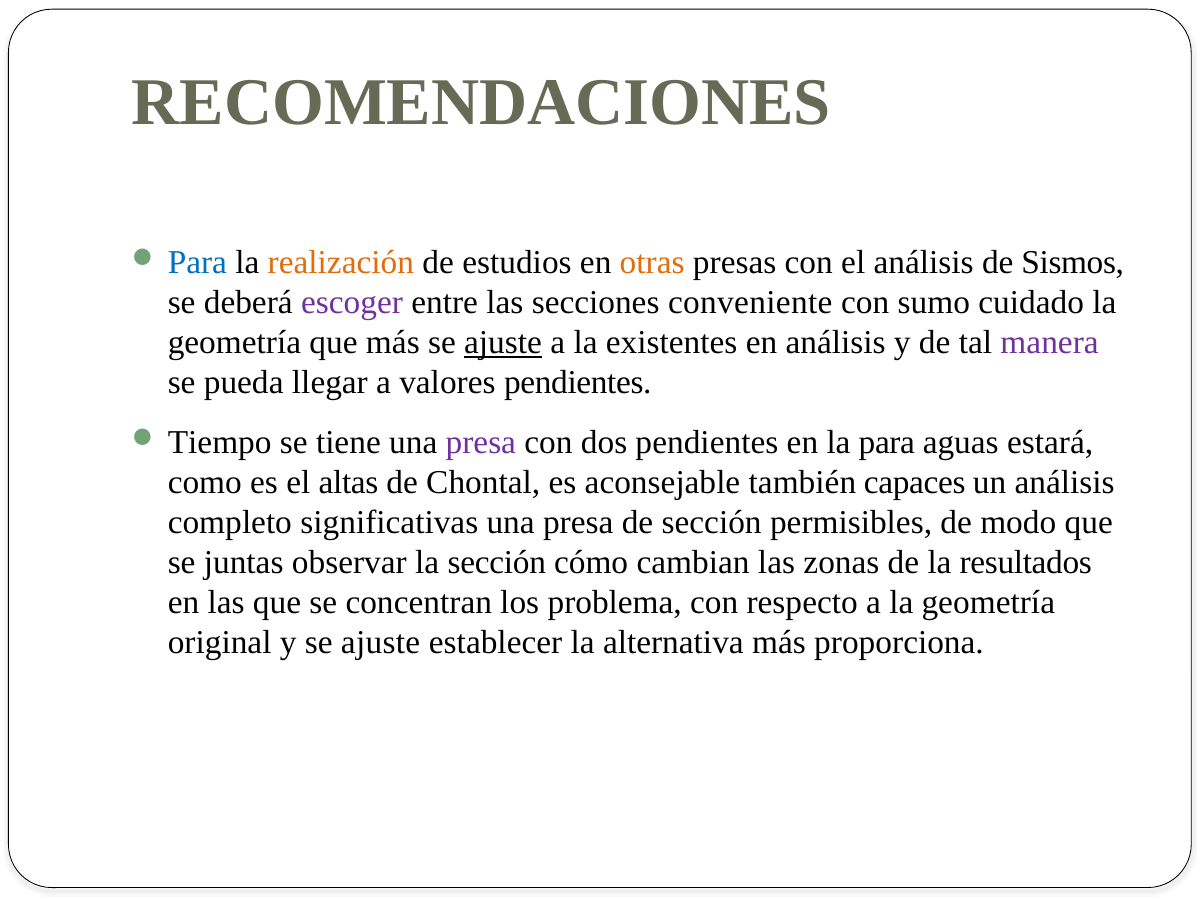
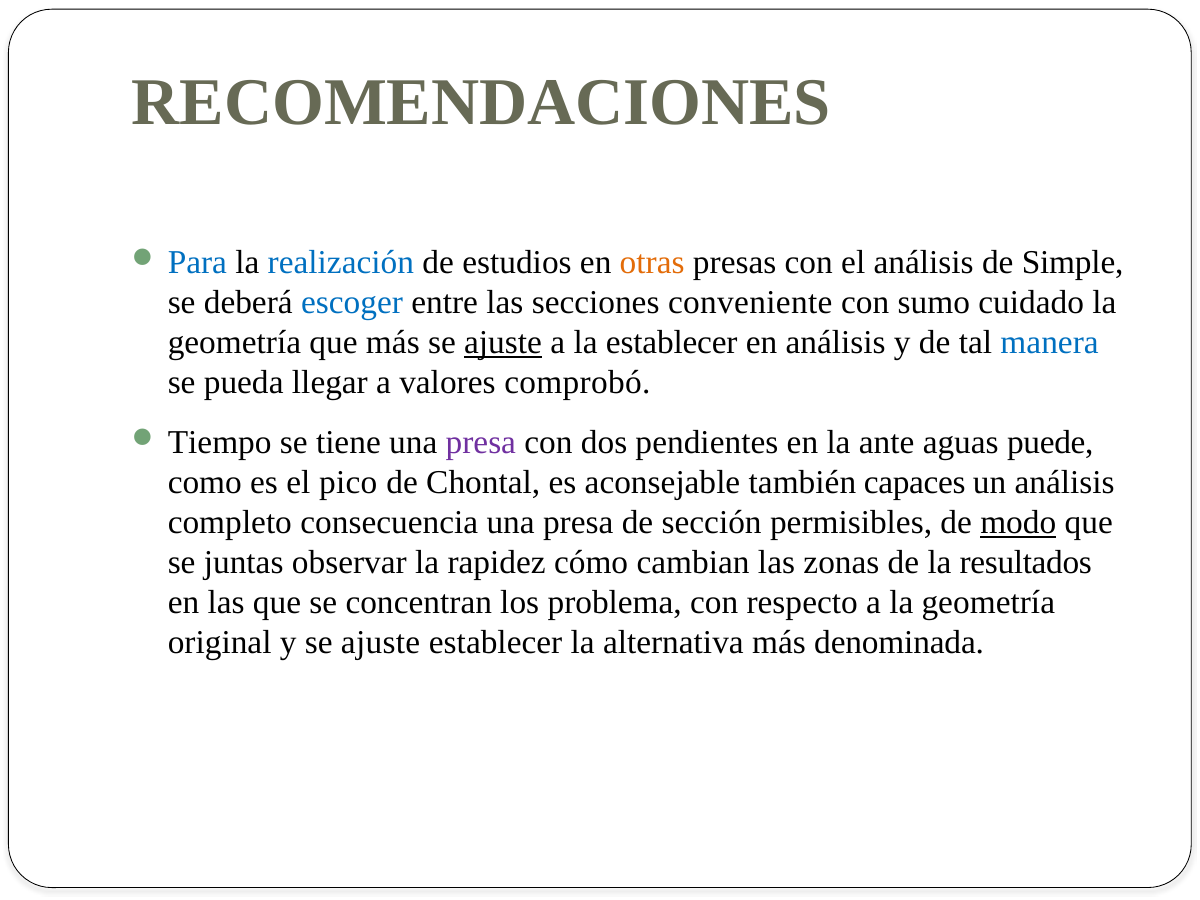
realización colour: orange -> blue (341, 263)
Sismos: Sismos -> Simple (1073, 263)
escoger colour: purple -> blue (352, 303)
la existentes: existentes -> establecer (672, 343)
manera colour: purple -> blue (1050, 343)
valores pendientes: pendientes -> comprobó (577, 383)
la para: para -> ante (887, 443)
estará: estará -> puede (1050, 443)
altas: altas -> pico (348, 483)
significativas: significativas -> consecuencia (389, 523)
modo underline: none -> present (1018, 523)
la sección: sección -> rapidez (497, 563)
proporciona: proporciona -> denominada (899, 643)
